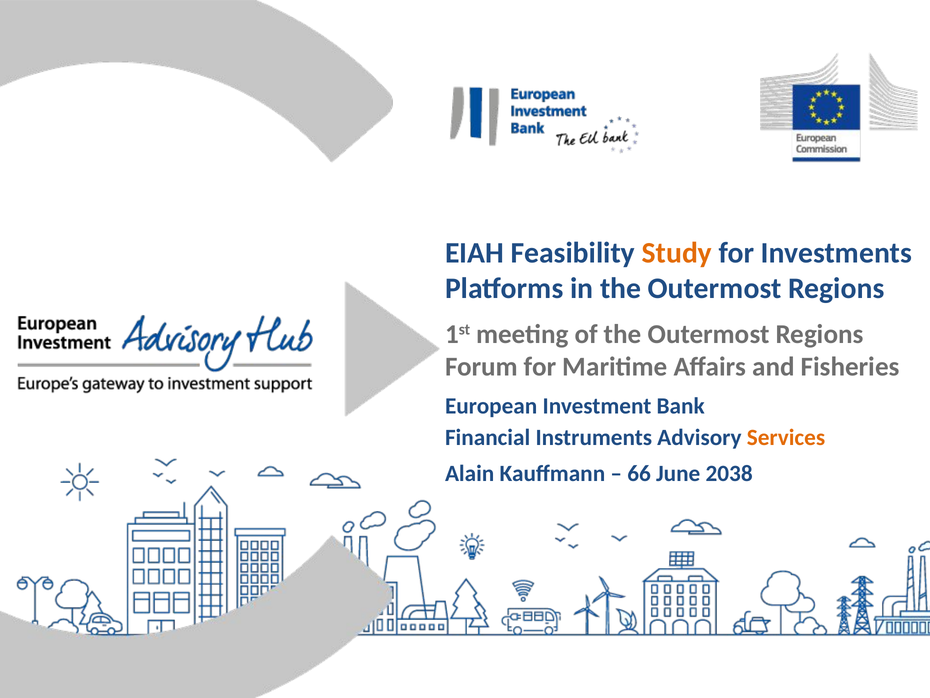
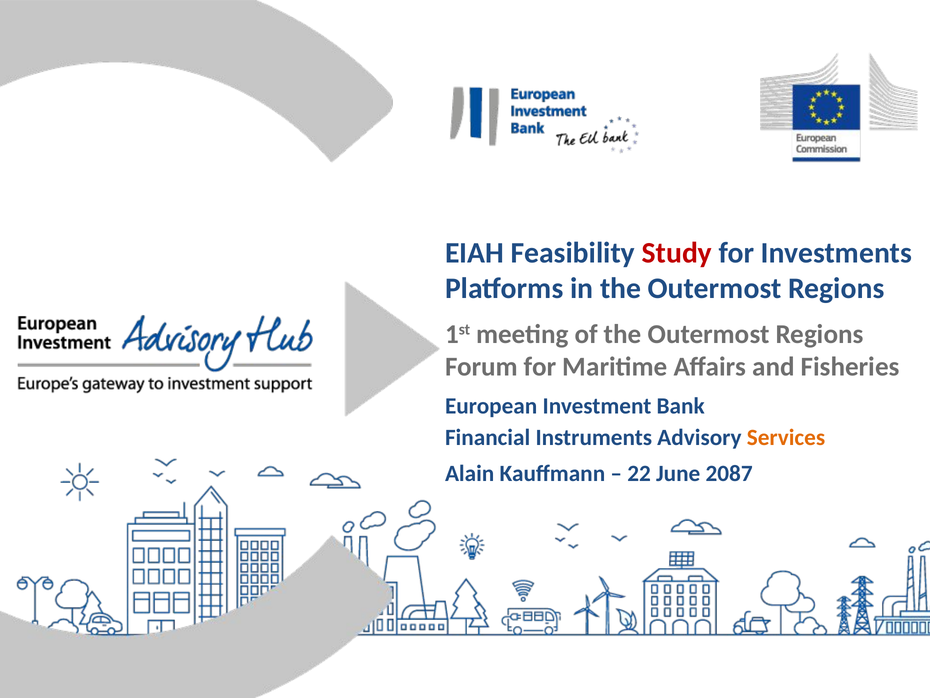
Study colour: orange -> red (677, 253)
66: 66 -> 22 (639, 473)
2038: 2038 -> 2087 (729, 473)
